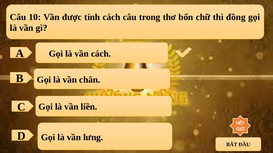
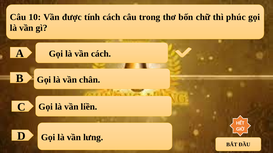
đồng: đồng -> phúc (236, 17)
